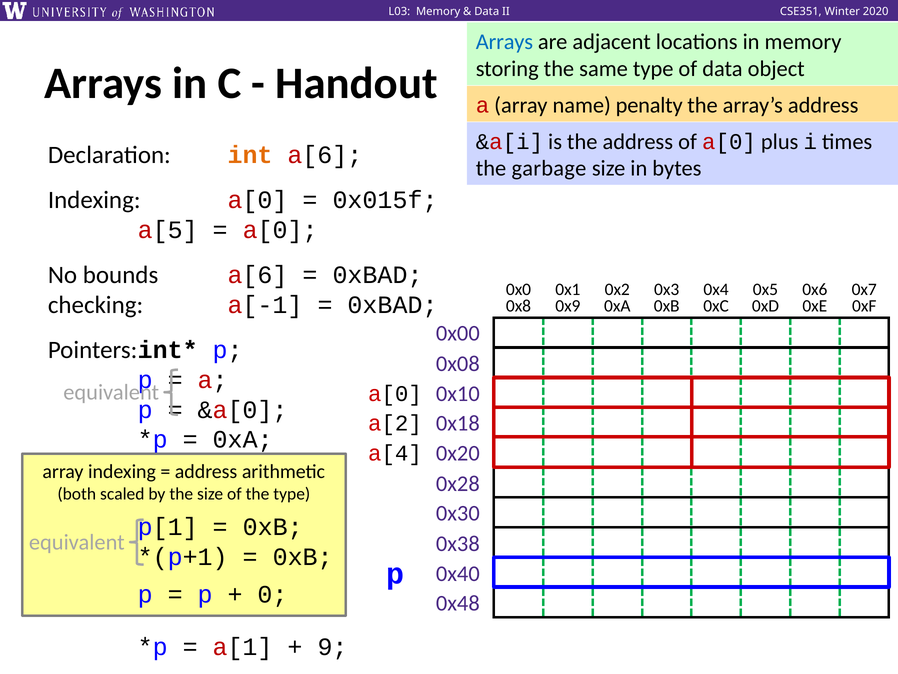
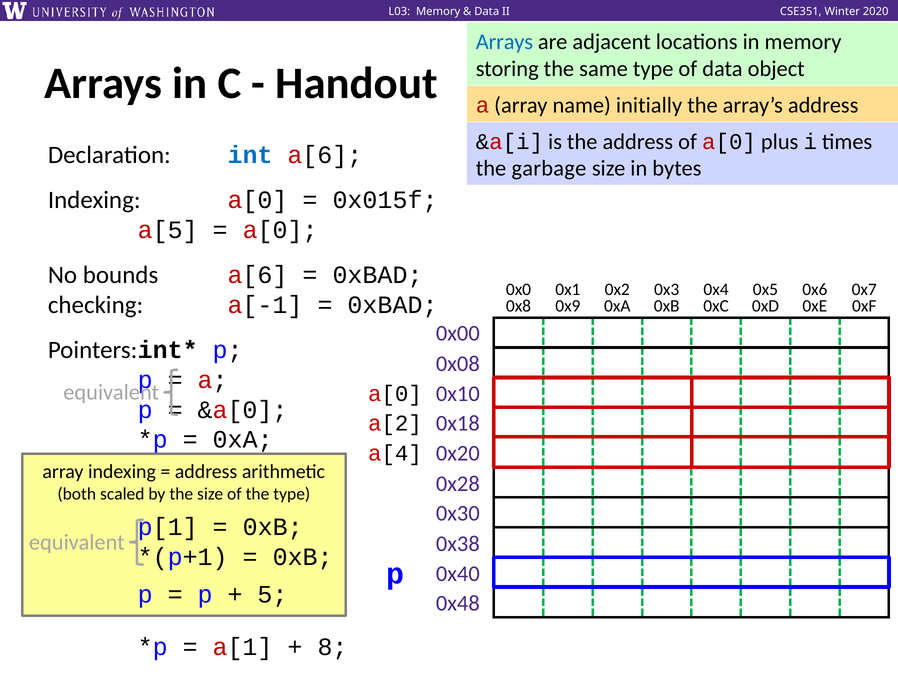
penalty: penalty -> initially (649, 105)
int colour: orange -> blue (250, 155)
0: 0 -> 5 (272, 594)
9: 9 -> 8 (332, 647)
